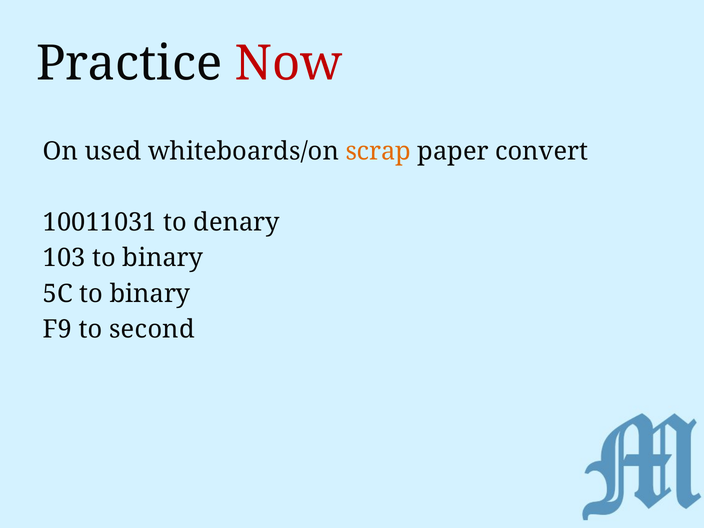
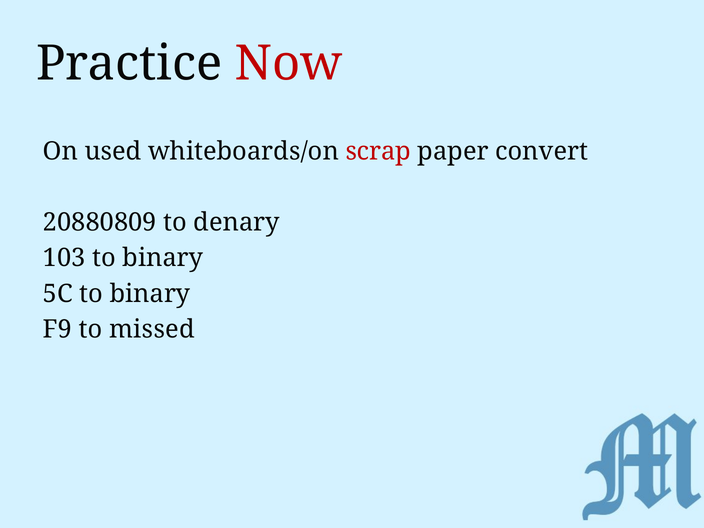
scrap colour: orange -> red (378, 151)
10011031: 10011031 -> 20880809 (100, 223)
second: second -> missed (152, 329)
